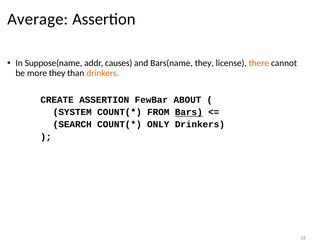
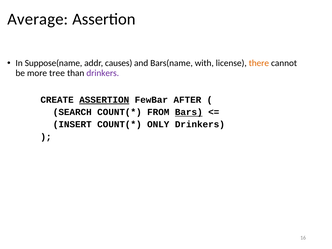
Bars(name they: they -> with (204, 63)
more they: they -> tree (57, 73)
drinkers colour: orange -> purple (103, 73)
ASSERTION underline: none -> present (104, 100)
ABOUT: ABOUT -> AFTER (187, 100)
SYSTEM: SYSTEM -> SEARCH (72, 112)
SEARCH: SEARCH -> INSERT (72, 124)
